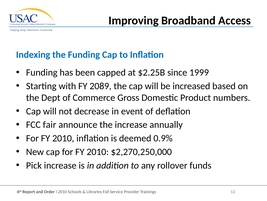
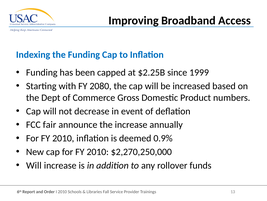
2089: 2089 -> 2080 (101, 86)
Pick: Pick -> Will (34, 165)
